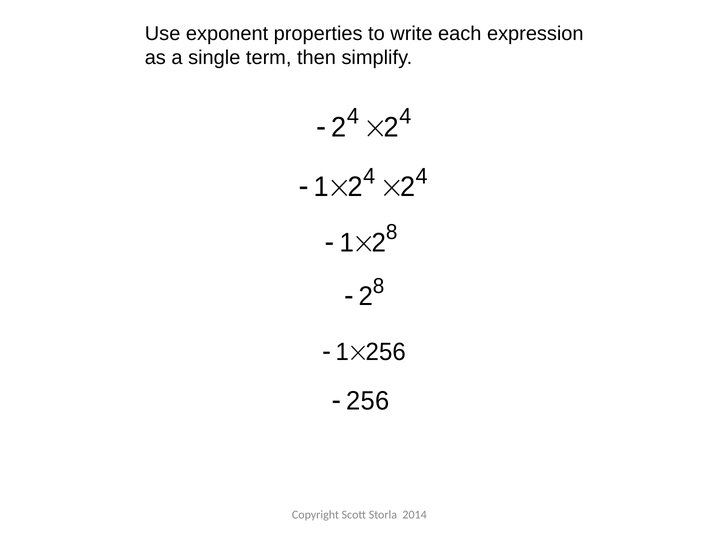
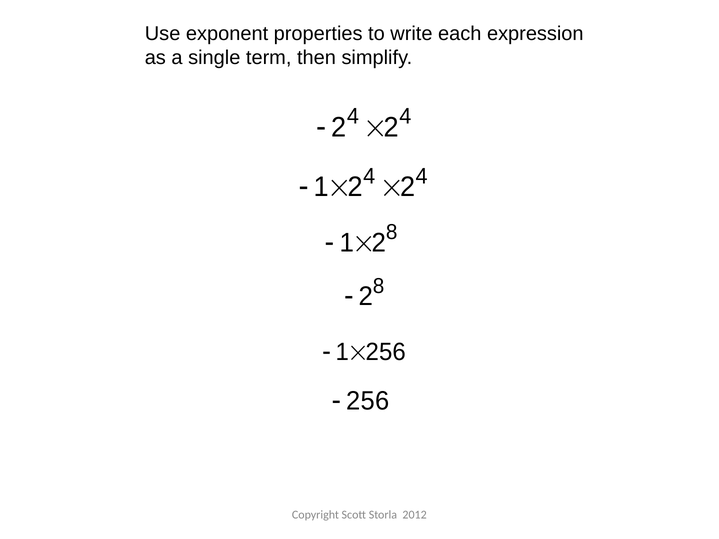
2014: 2014 -> 2012 (415, 515)
